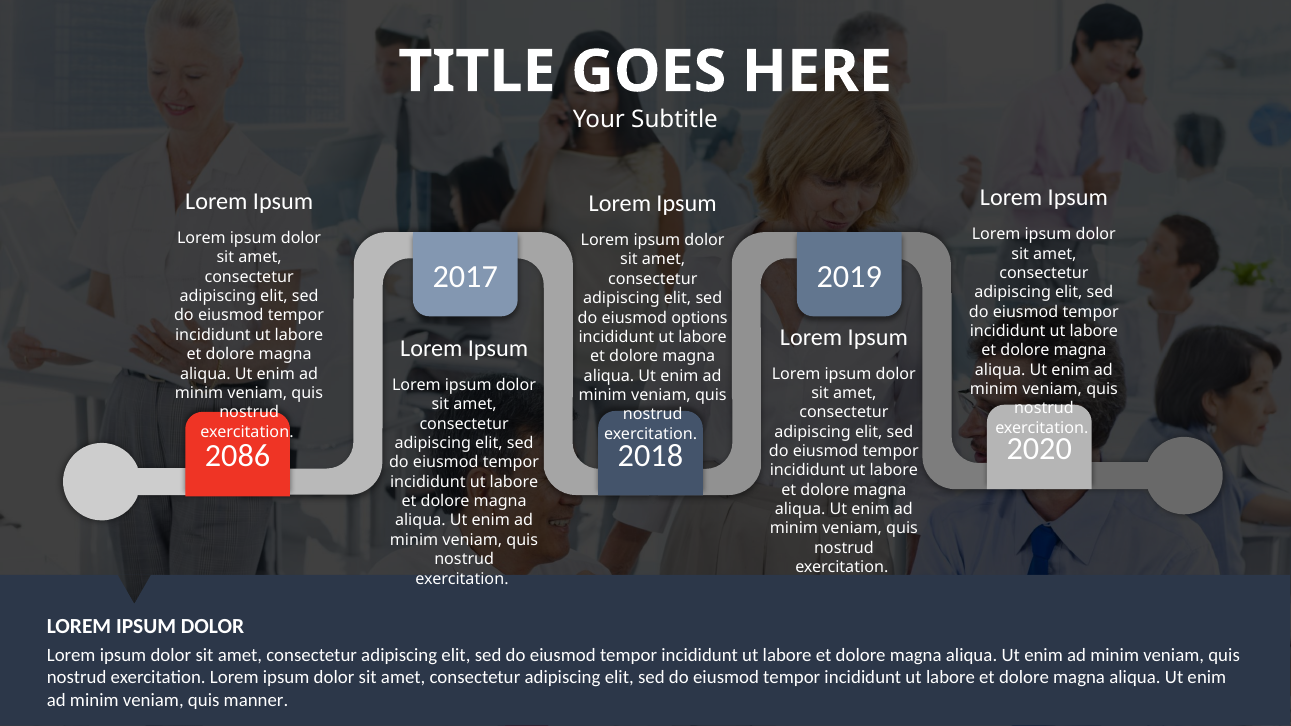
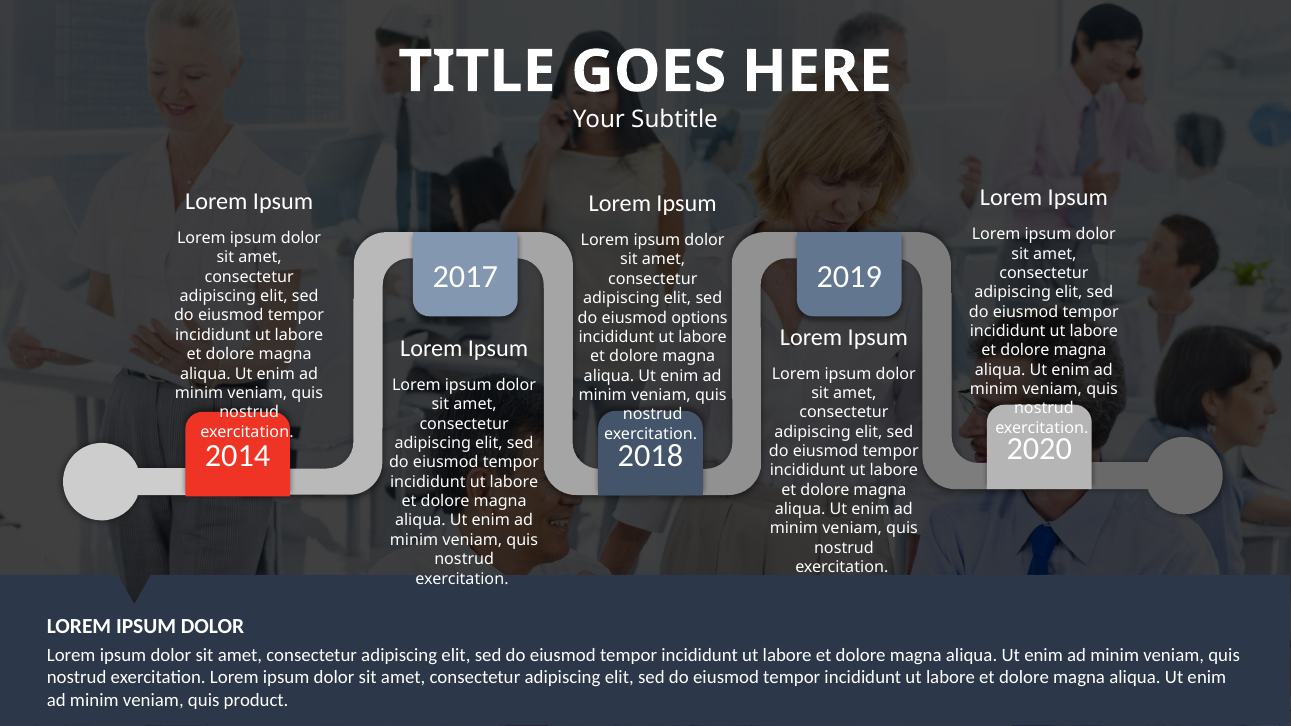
2086: 2086 -> 2014 (238, 456)
manner: manner -> product (256, 701)
